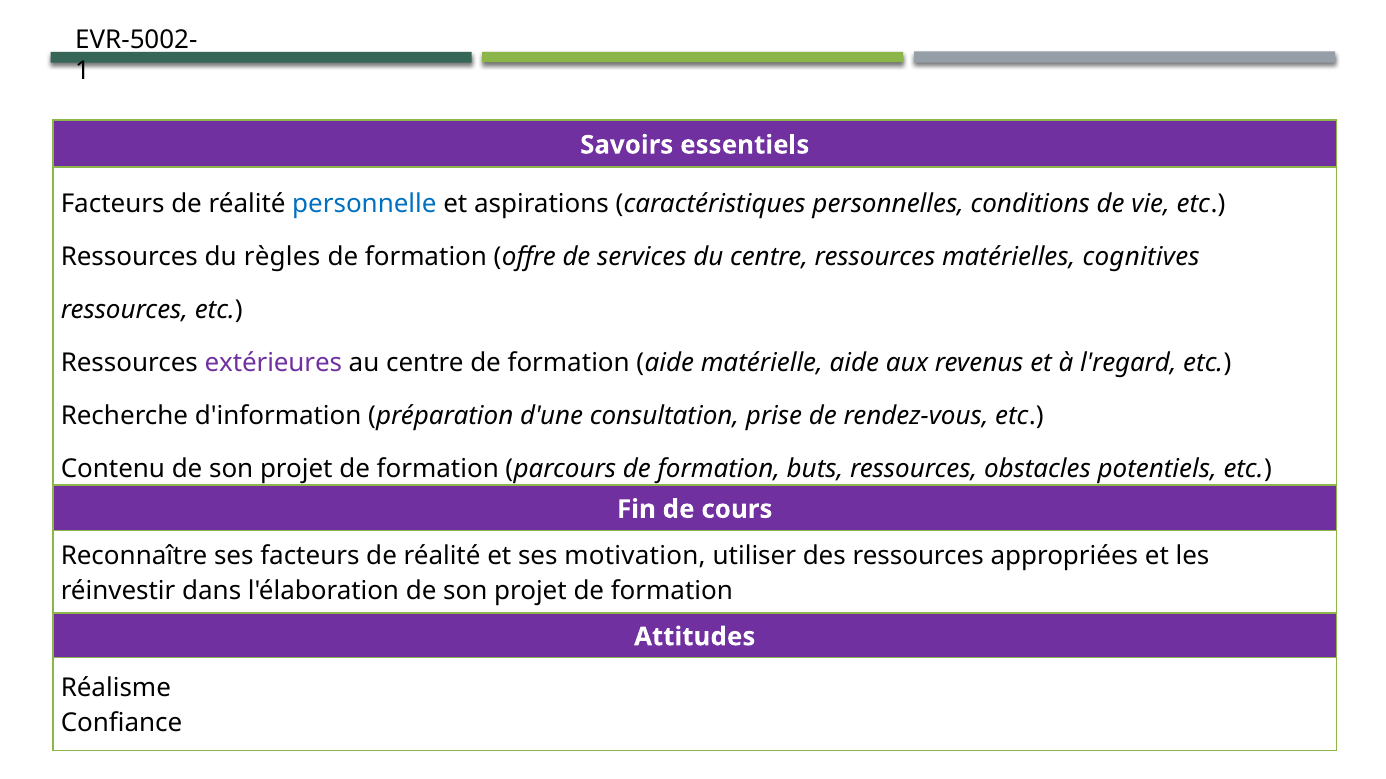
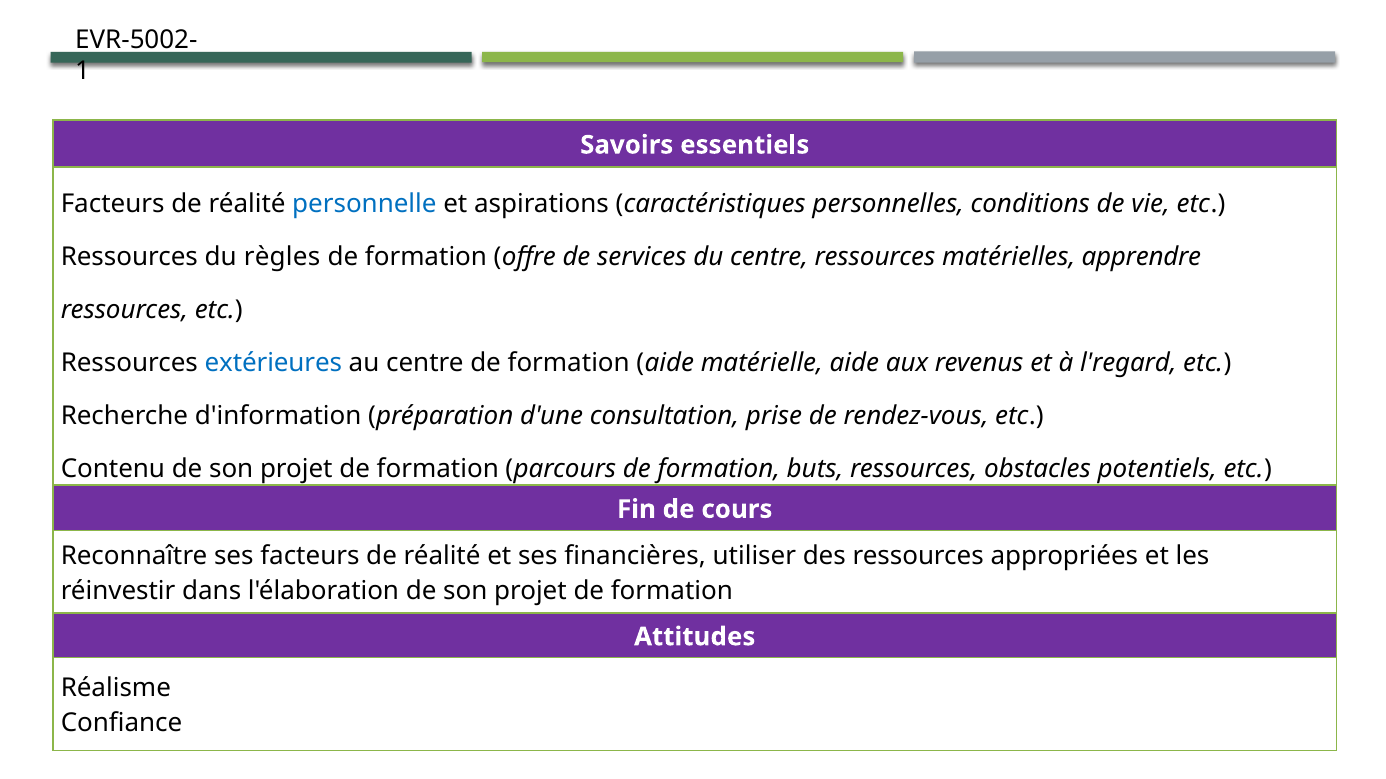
cognitives: cognitives -> apprendre (1141, 257)
extérieures colour: purple -> blue (273, 363)
motivation: motivation -> financières (635, 556)
